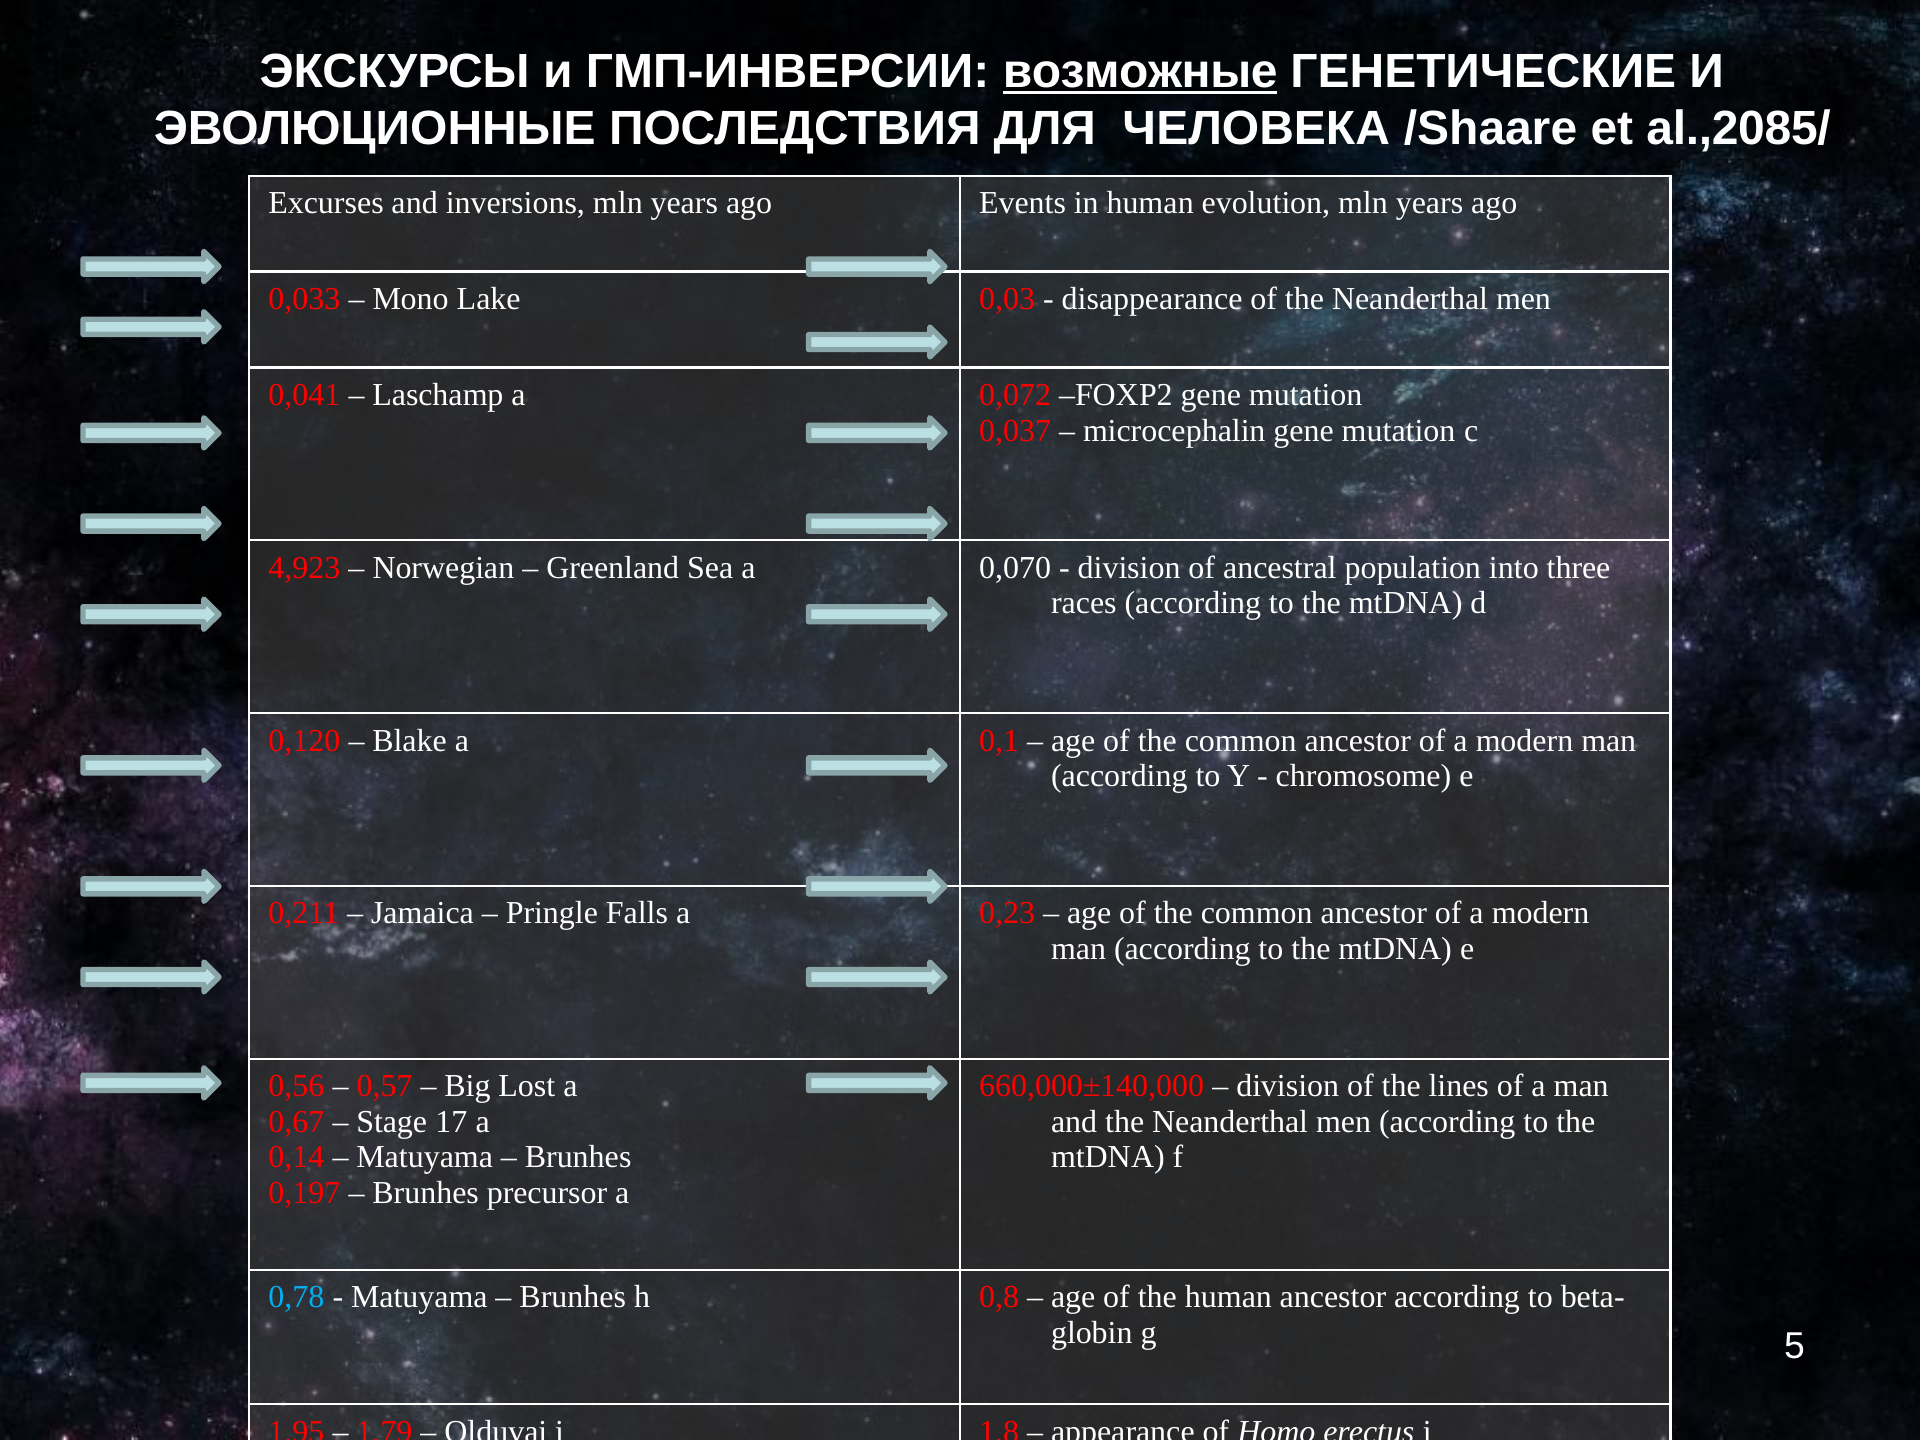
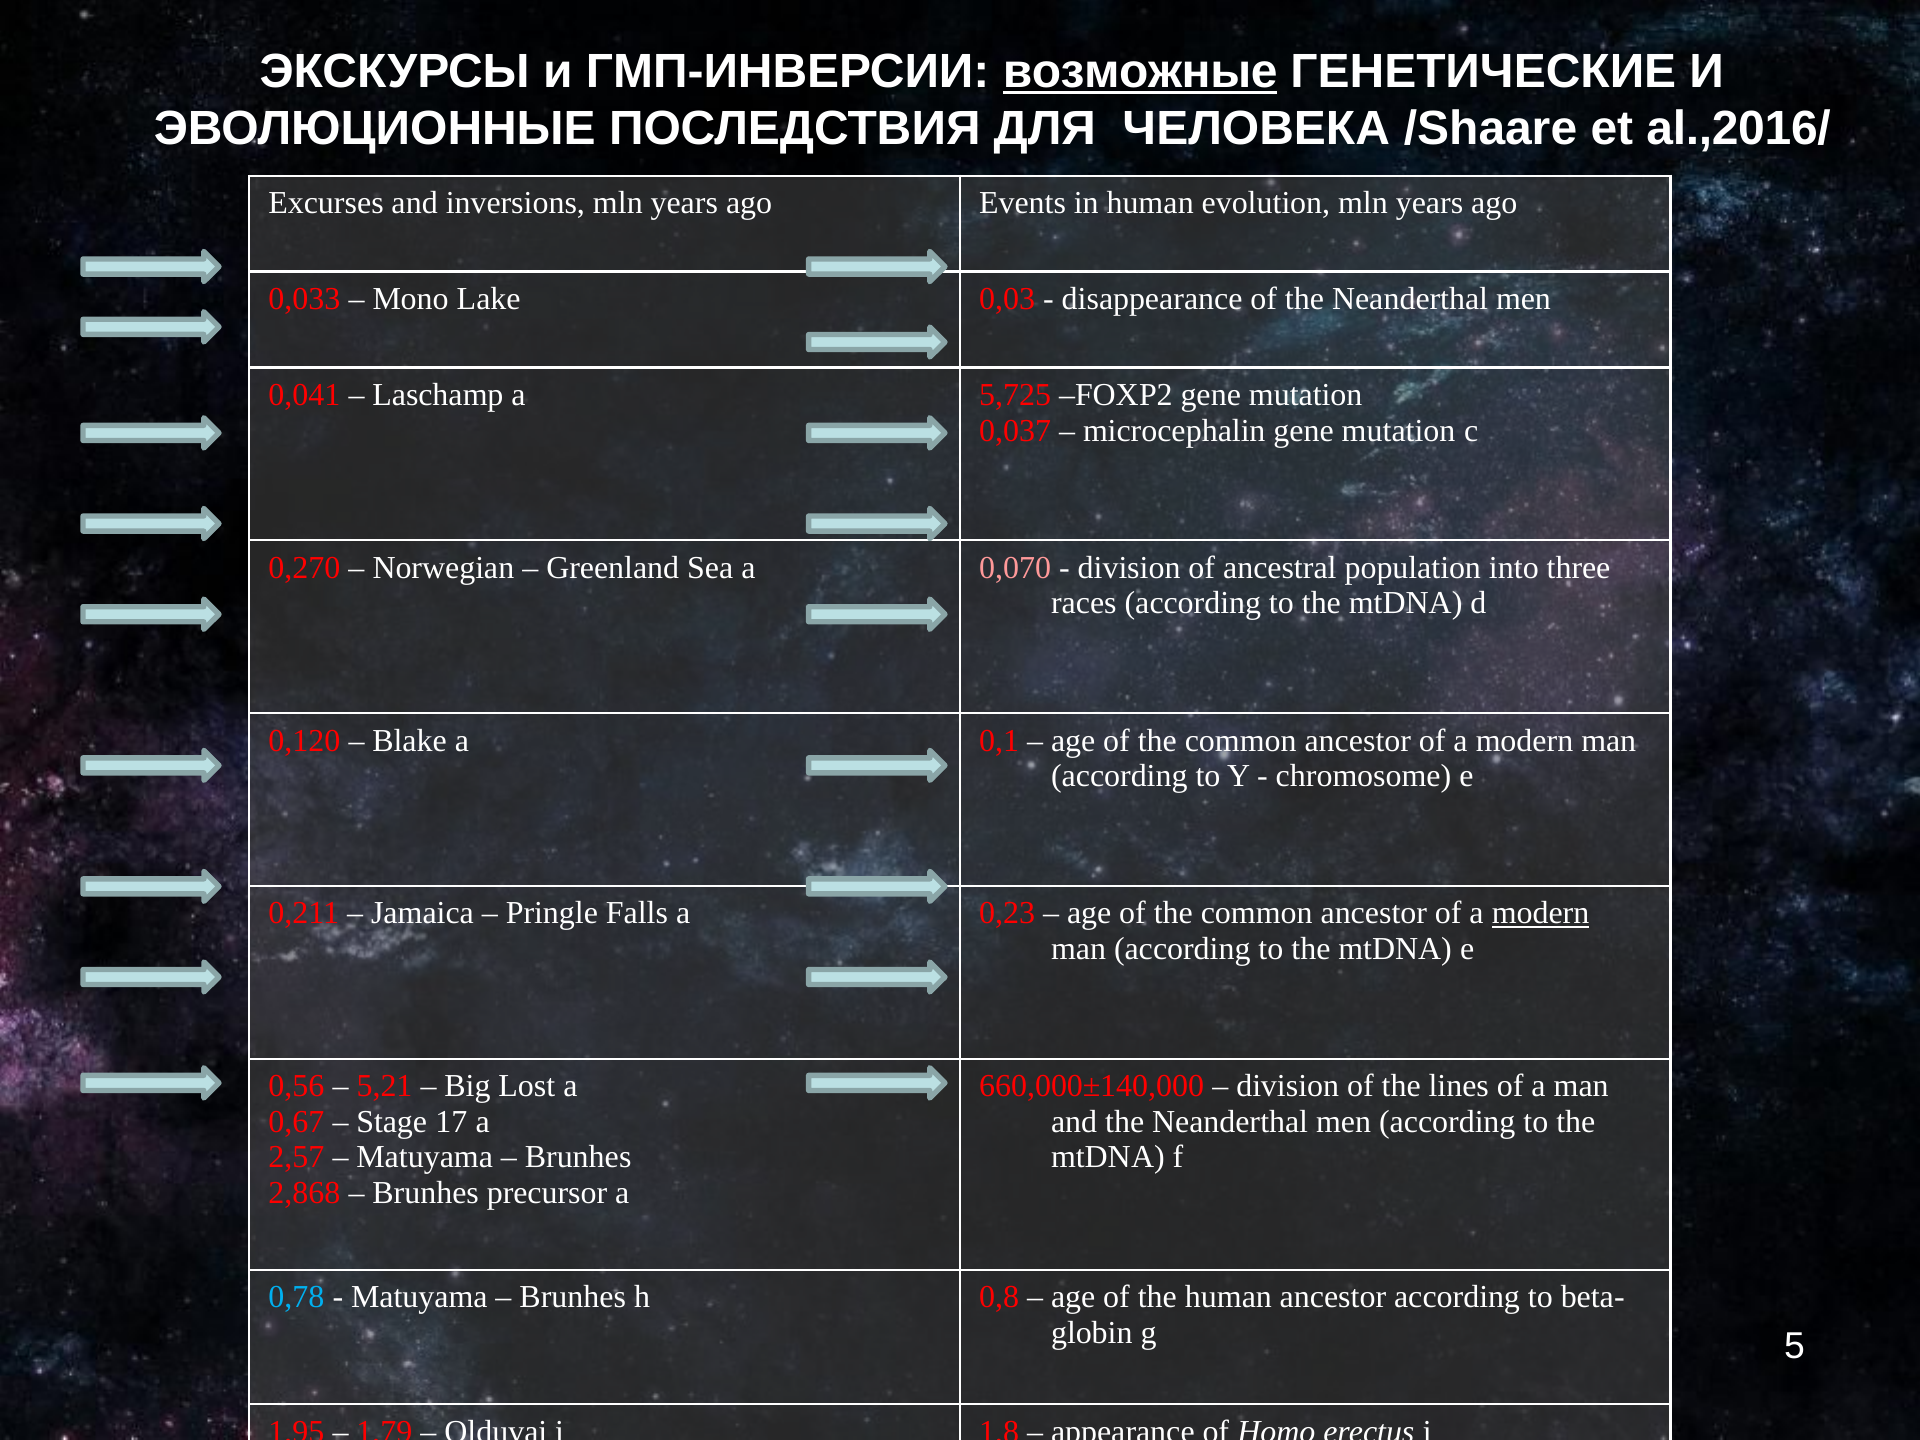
al.,2085/: al.,2085/ -> al.,2016/ (1739, 129)
0,072: 0,072 -> 5,725 (1015, 395)
4,923: 4,923 -> 0,270 (304, 568)
0,070 colour: white -> pink (1015, 568)
modern underline: none -> present (1541, 913)
0,57: 0,57 -> 5,21 (385, 1086)
0,14: 0,14 -> 2,57 (296, 1157)
0,197: 0,197 -> 2,868 (304, 1193)
